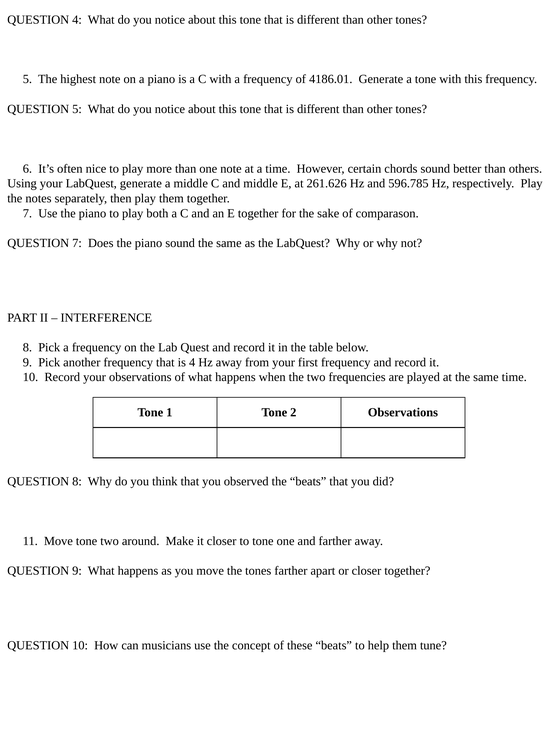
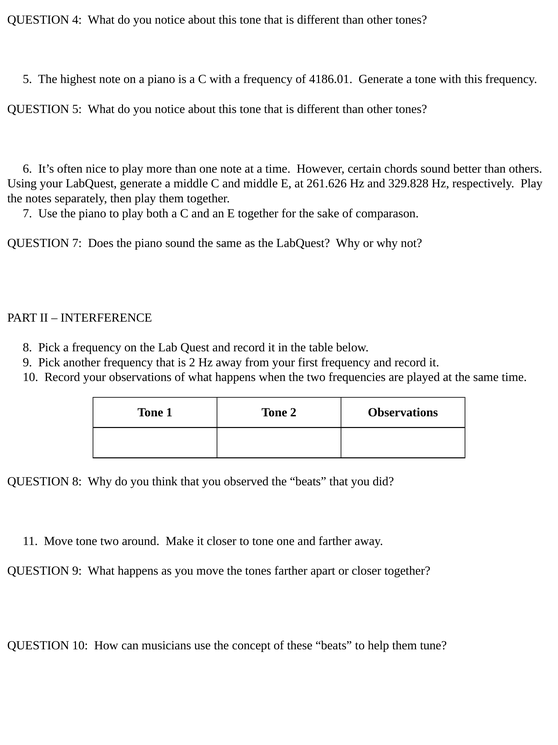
596.785: 596.785 -> 329.828 (408, 183)
is 4: 4 -> 2 (192, 362)
